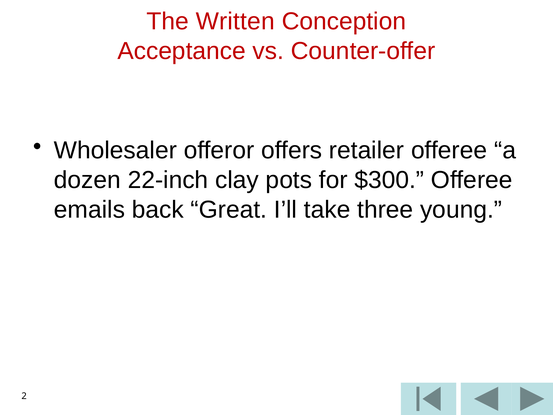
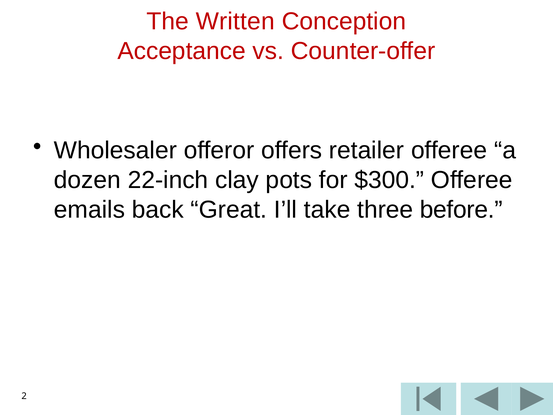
young: young -> before (461, 209)
